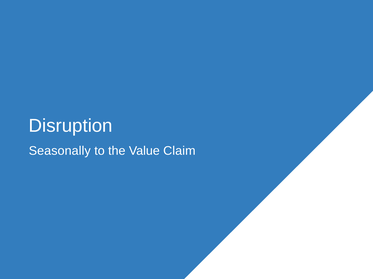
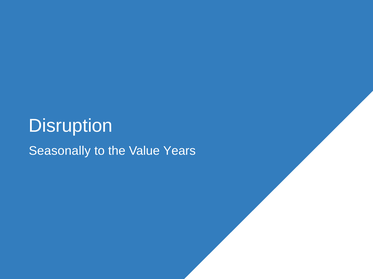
Claim: Claim -> Years (179, 151)
